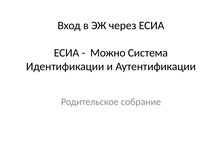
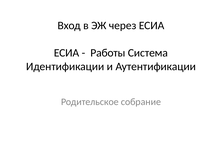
Можно: Можно -> Работы (108, 53)
